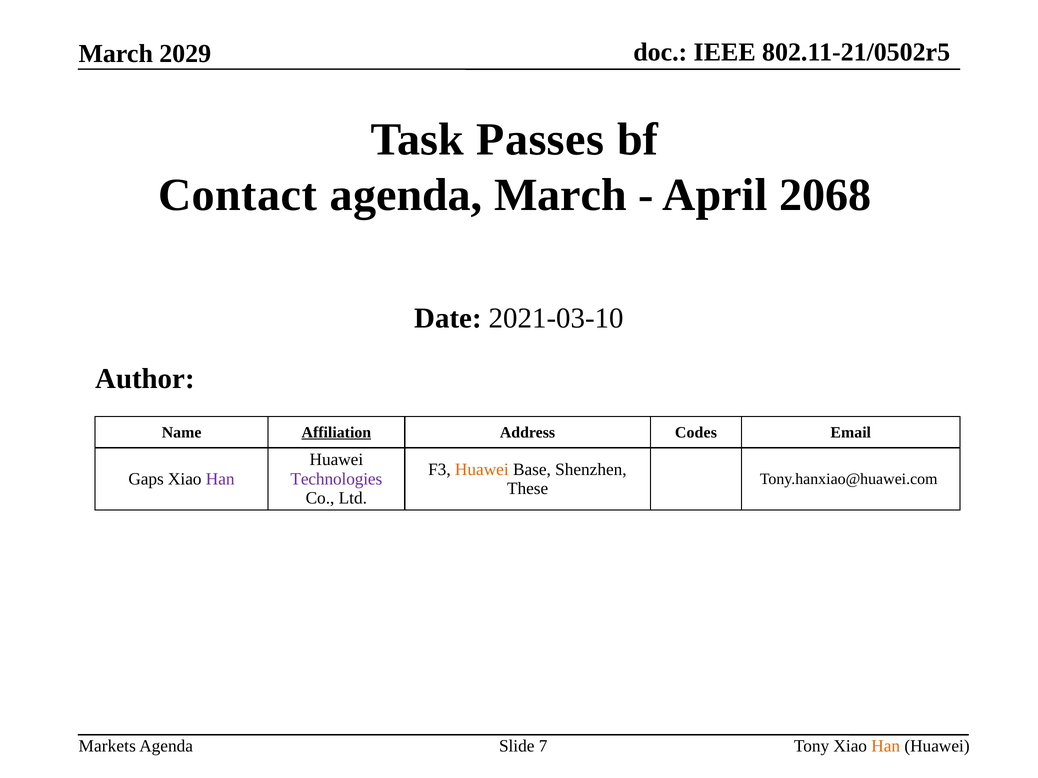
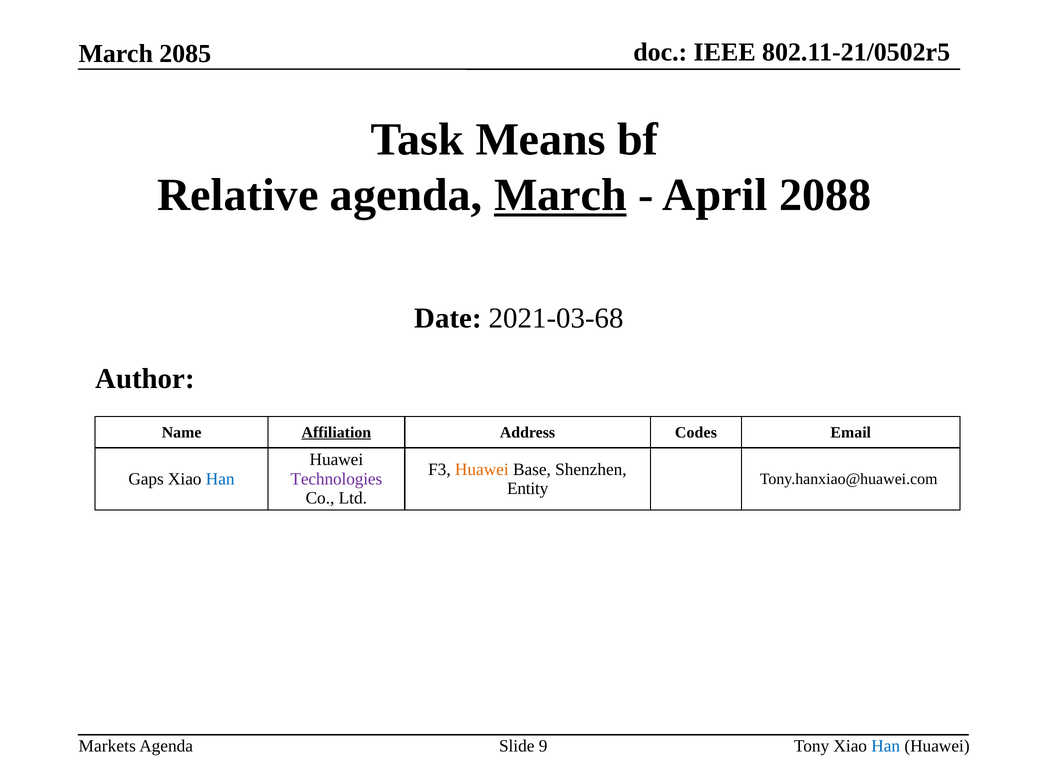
2029: 2029 -> 2085 (185, 54)
Passes: Passes -> Means (541, 140)
Contact: Contact -> Relative (238, 195)
March underline: none -> present (560, 195)
2068: 2068 -> 2088 (825, 195)
2021-03-10: 2021-03-10 -> 2021-03-68 (556, 319)
Han colour: purple -> blue (220, 479)
These: These -> Entity (528, 489)
7: 7 -> 9 (543, 747)
Han colour: orange -> blue (886, 747)
